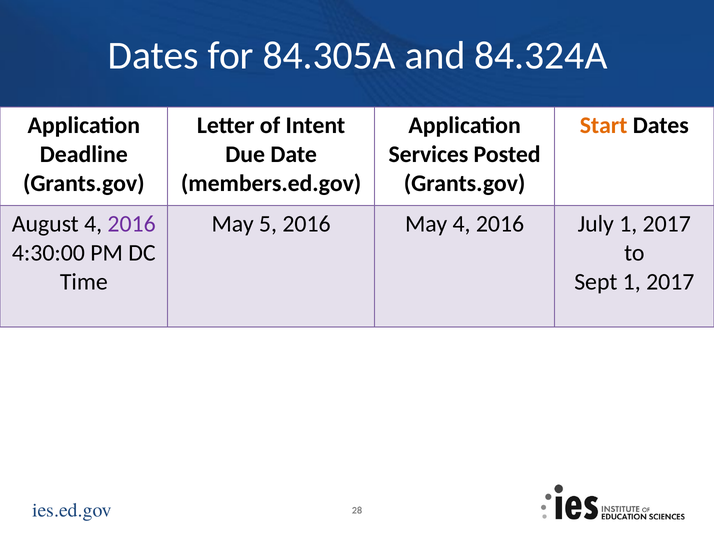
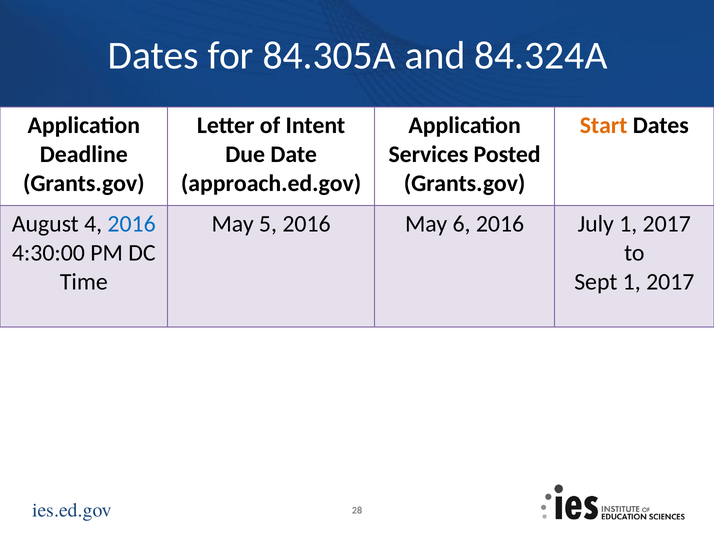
members.ed.gov: members.ed.gov -> approach.ed.gov (271, 183)
2016 colour: purple -> blue (132, 224)
May 4: 4 -> 6 (462, 224)
